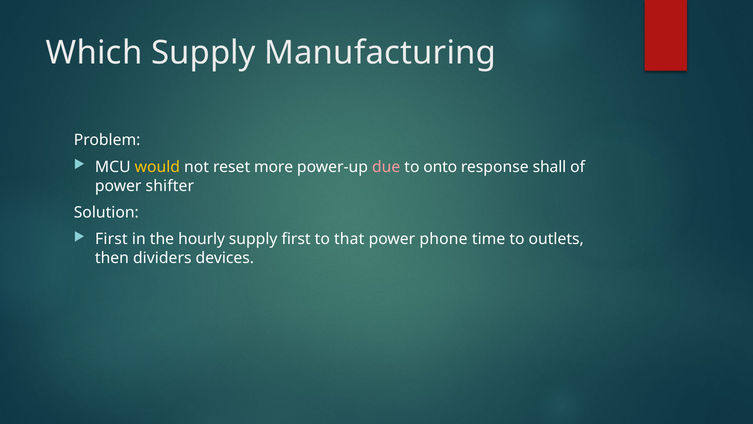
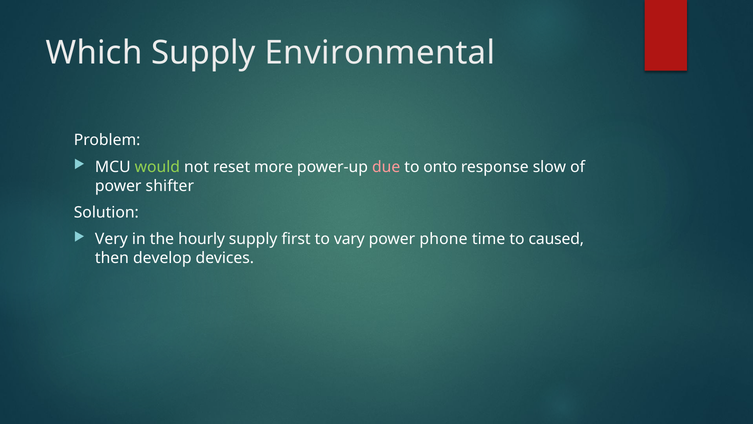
Manufacturing: Manufacturing -> Environmental (380, 53)
would colour: yellow -> light green (157, 167)
shall: shall -> slow (549, 167)
First: First -> Very (111, 239)
that: that -> vary (349, 239)
outlets: outlets -> caused (556, 239)
dividers: dividers -> develop (162, 258)
